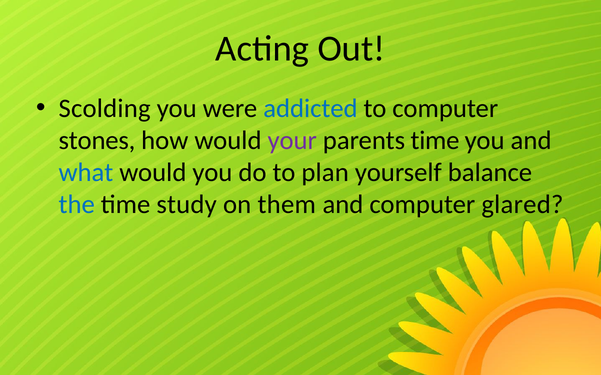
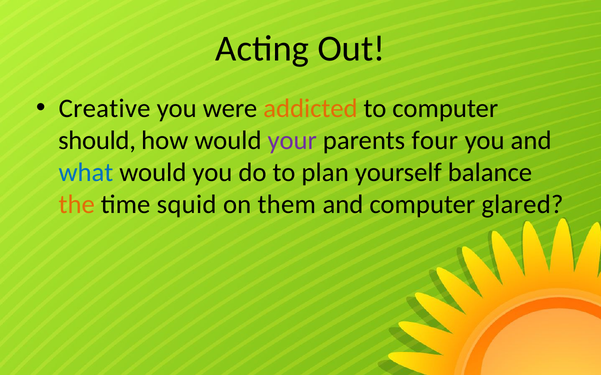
Scolding: Scolding -> Creative (105, 109)
addicted colour: blue -> orange (310, 109)
stones: stones -> should (97, 141)
parents time: time -> four (435, 141)
the colour: blue -> orange (77, 205)
study: study -> squid (187, 205)
